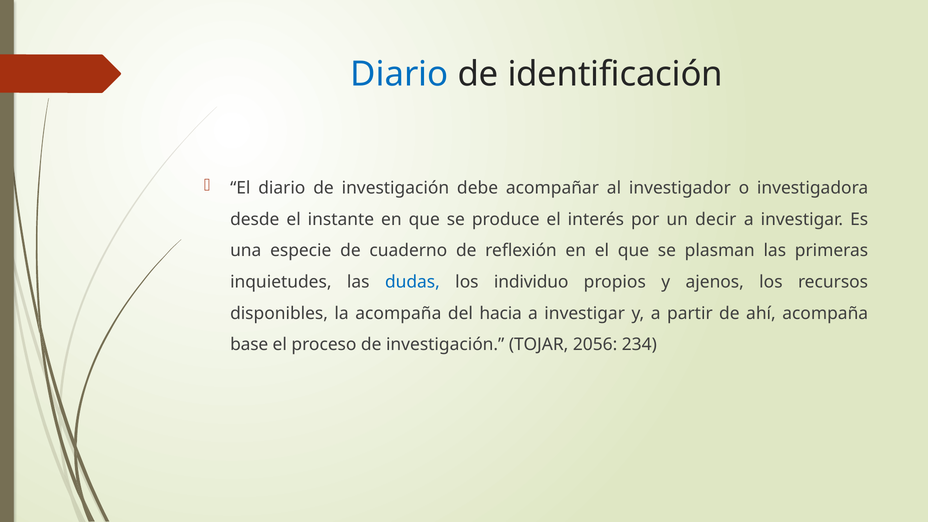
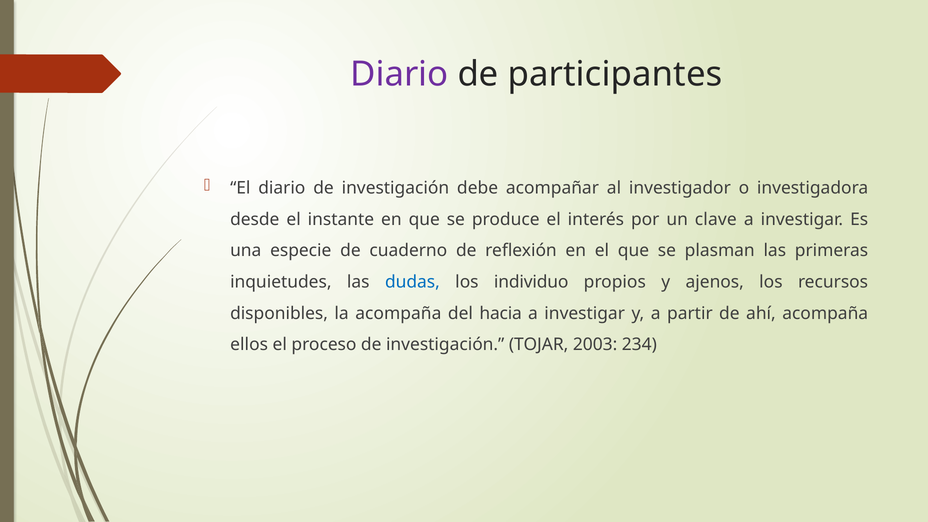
Diario colour: blue -> purple (399, 74)
identificación: identificación -> participantes (615, 74)
decir: decir -> clave (716, 219)
base: base -> ellos (249, 345)
2056: 2056 -> 2003 (595, 345)
